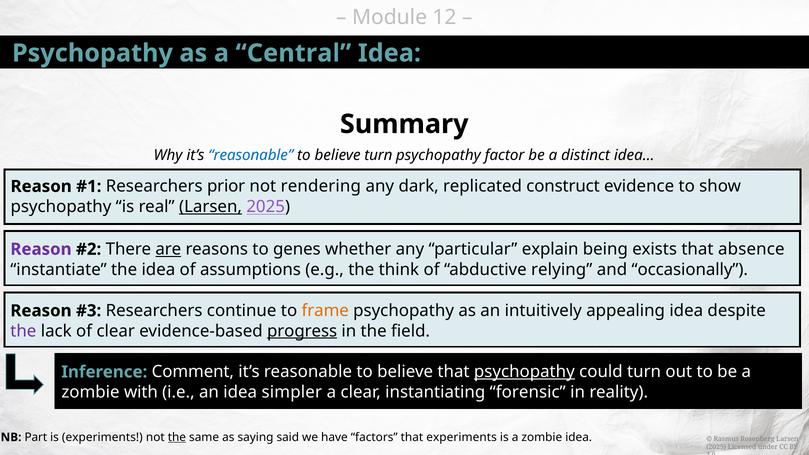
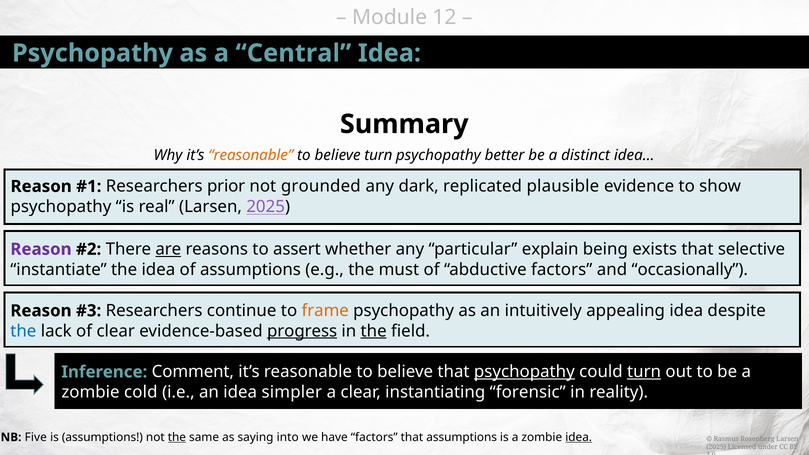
reasonable colour: blue -> orange (251, 155)
factor: factor -> better (505, 155)
rendering: rendering -> grounded (321, 186)
construct: construct -> plausible (563, 186)
Larsen underline: present -> none (211, 207)
genes: genes -> assert (297, 249)
absence: absence -> selective (751, 249)
think: think -> must (399, 269)
abductive relying: relying -> factors (562, 269)
the colour: purple -> blue (23, 331)
the underline: none -> present (374, 331)
turn underline: none -> present (644, 372)
with: with -> cold (141, 392)
Part: Part -> Five (36, 437)
is experiments: experiments -> assumptions (102, 437)
said: said -> into (288, 437)
that experiments: experiments -> assumptions (462, 437)
idea underline: none -> present (579, 437)
